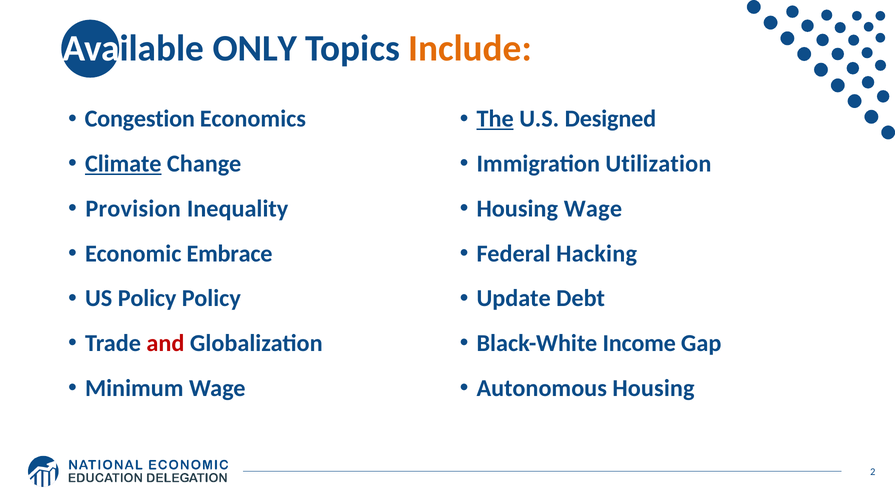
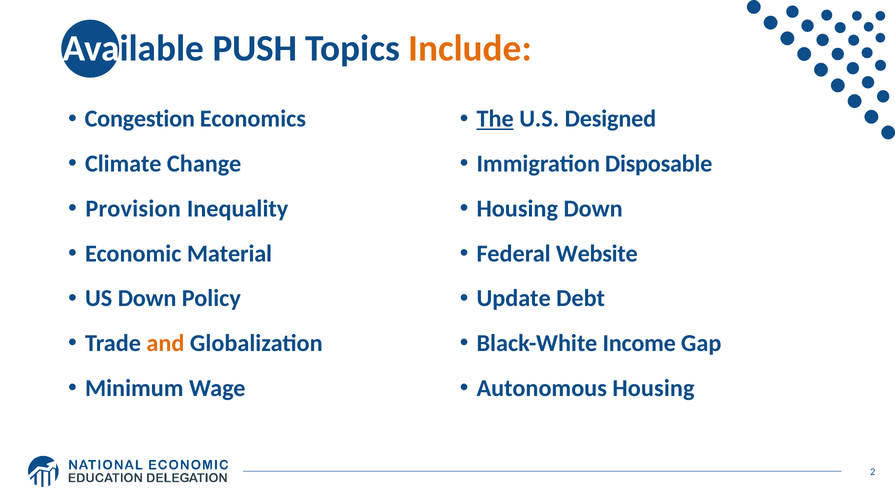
ONLY: ONLY -> PUSH (255, 48)
Climate underline: present -> none (123, 164)
Utilization: Utilization -> Disposable (659, 164)
Housing Wage: Wage -> Down (593, 208)
Embrace: Embrace -> Material (229, 253)
Hacking: Hacking -> Website (597, 253)
US Policy: Policy -> Down (147, 298)
and colour: red -> orange (165, 343)
